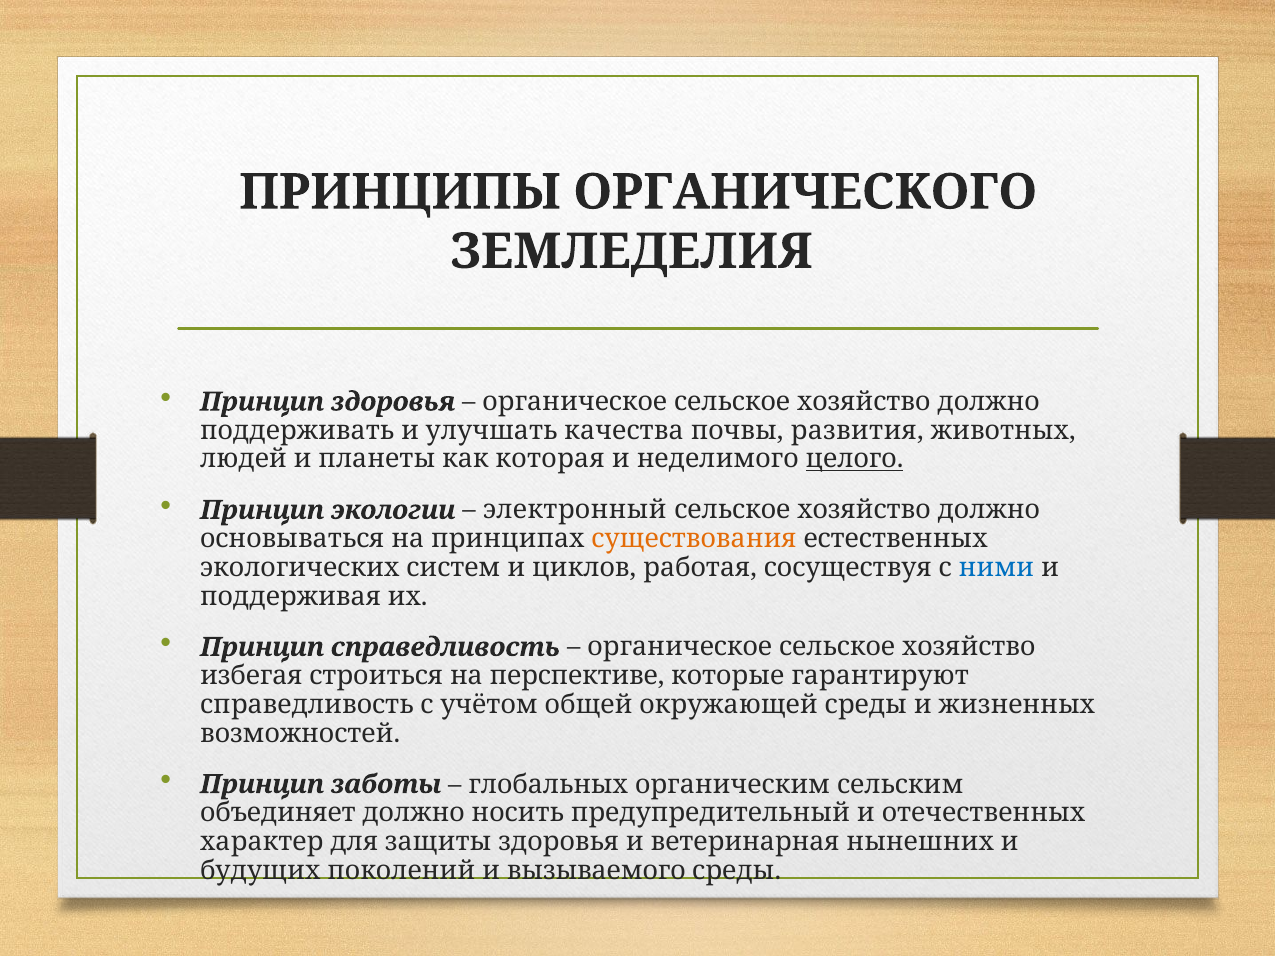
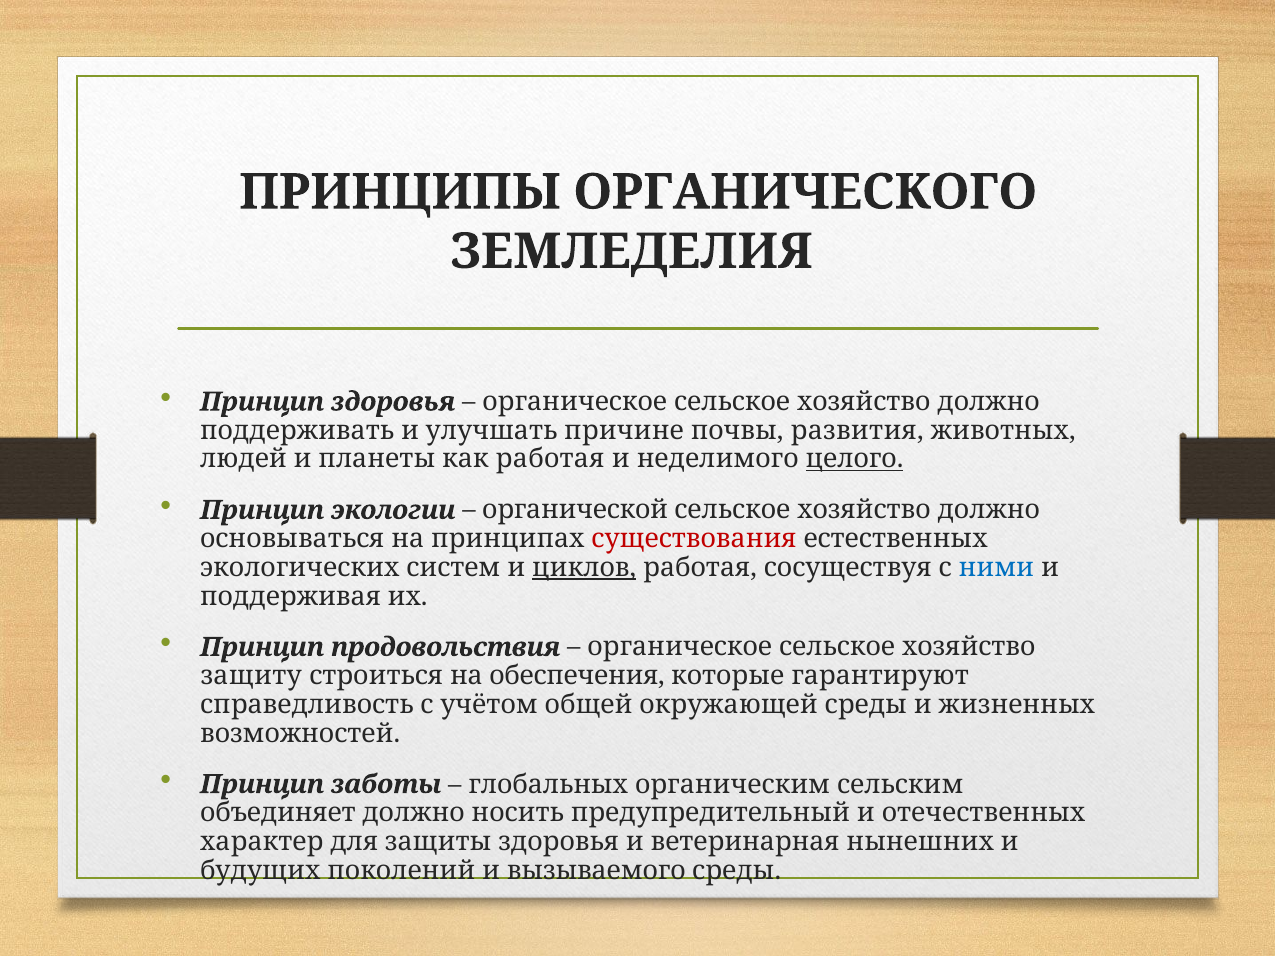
качества: качества -> причине (624, 431)
как которая: которая -> работая (550, 459)
электронный: электронный -> органической (575, 510)
существования colour: orange -> red (694, 539)
циклов underline: none -> present (584, 568)
Принцип справедливость: справедливость -> продовольствия (446, 647)
избегая: избегая -> защиту (251, 676)
перспективе: перспективе -> обеспечения (577, 676)
